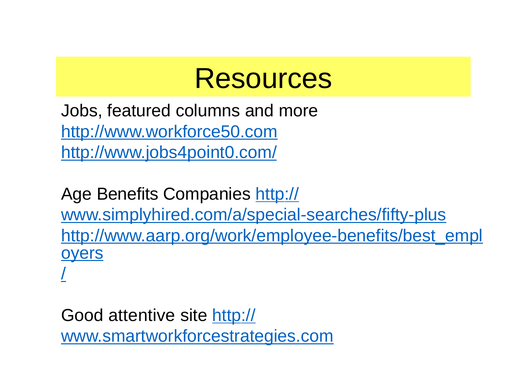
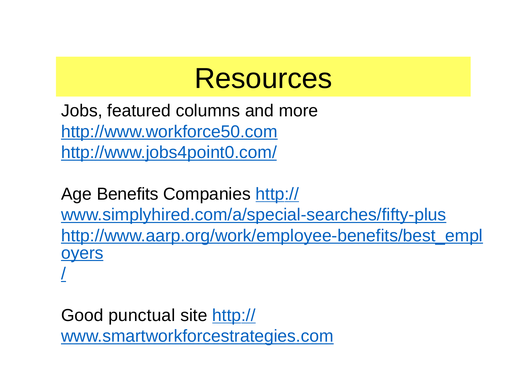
attentive: attentive -> punctual (142, 315)
